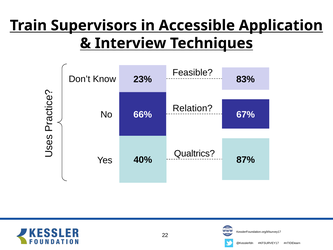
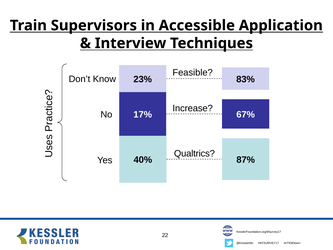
Relation: Relation -> Increase (193, 108)
66%: 66% -> 17% (143, 114)
